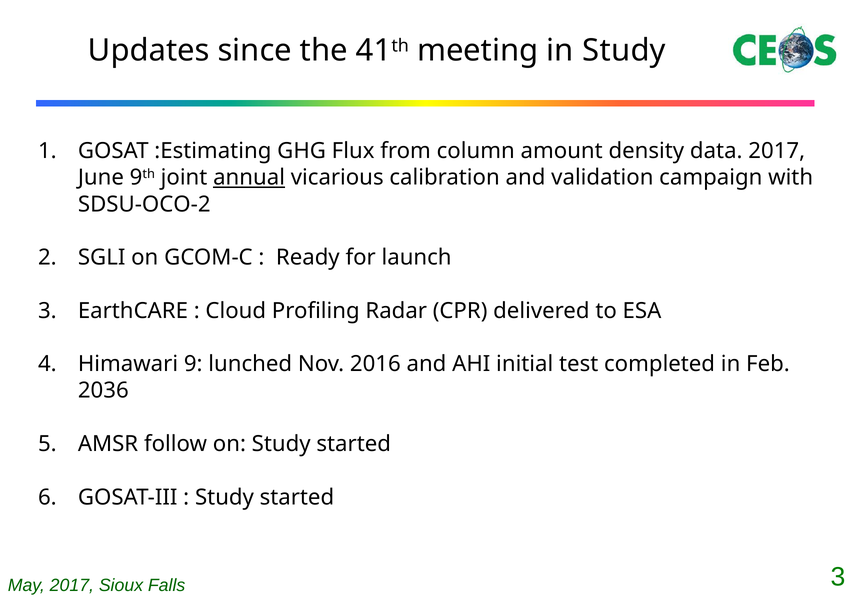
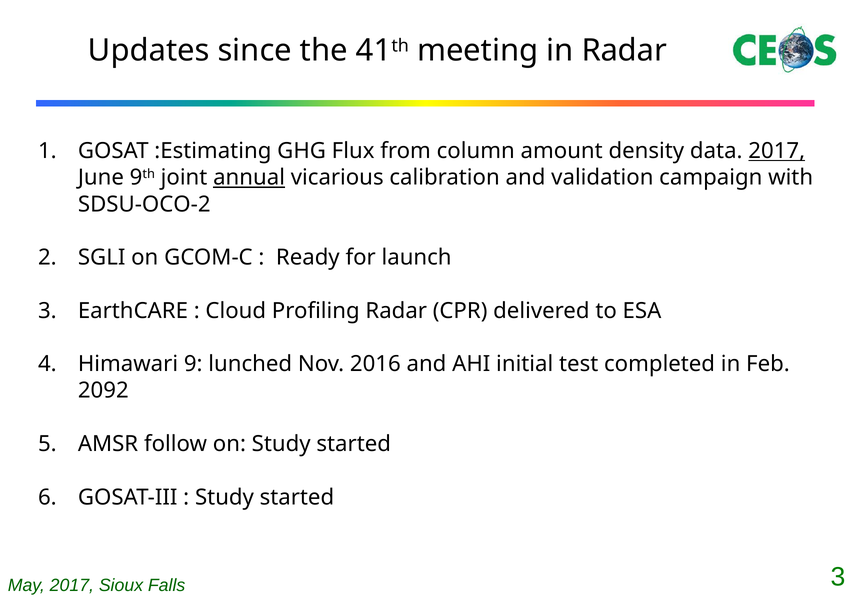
in Study: Study -> Radar (624, 51)
2017 underline: none -> present (777, 151)
2036: 2036 -> 2092 (103, 391)
